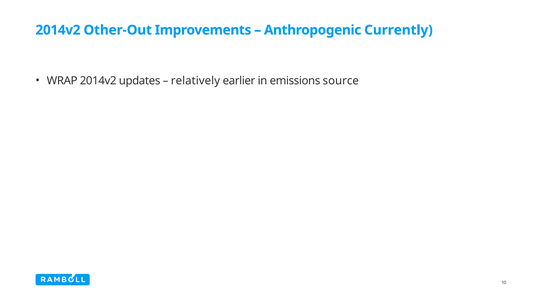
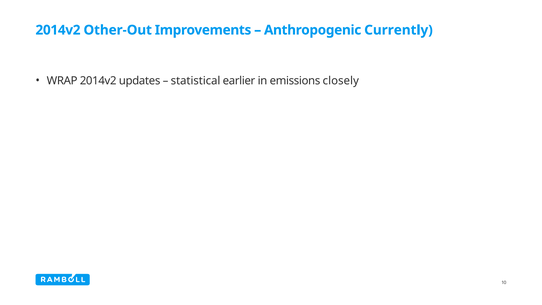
relatively: relatively -> statistical (196, 81)
source: source -> closely (341, 81)
